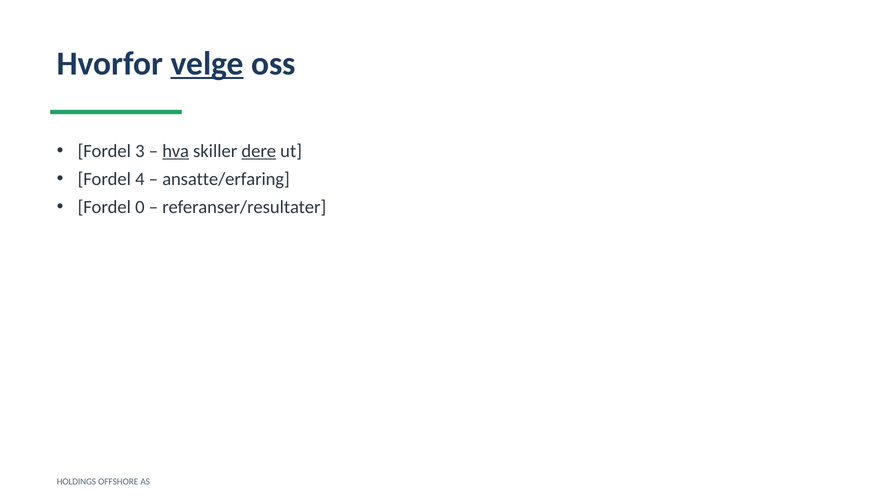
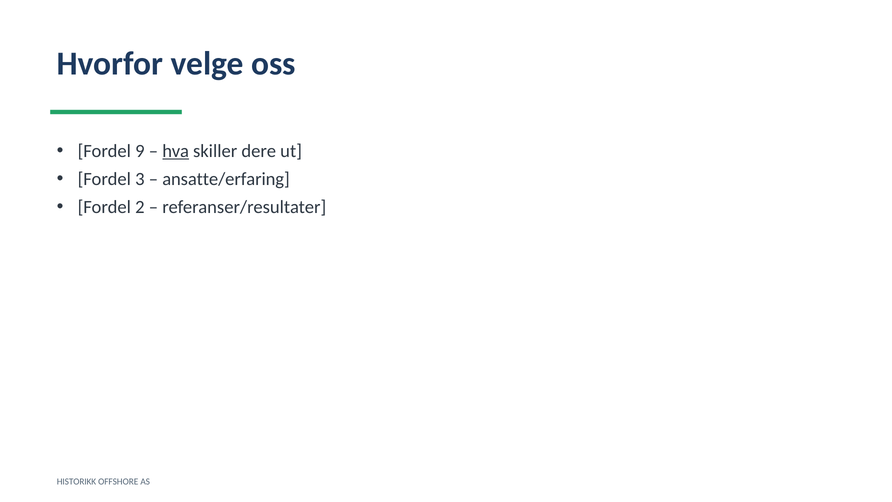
velge underline: present -> none (207, 64)
3: 3 -> 9 (140, 151)
dere underline: present -> none (259, 151)
4: 4 -> 3 (140, 179)
0: 0 -> 2 (140, 207)
HOLDINGS: HOLDINGS -> HISTORIKK (76, 481)
